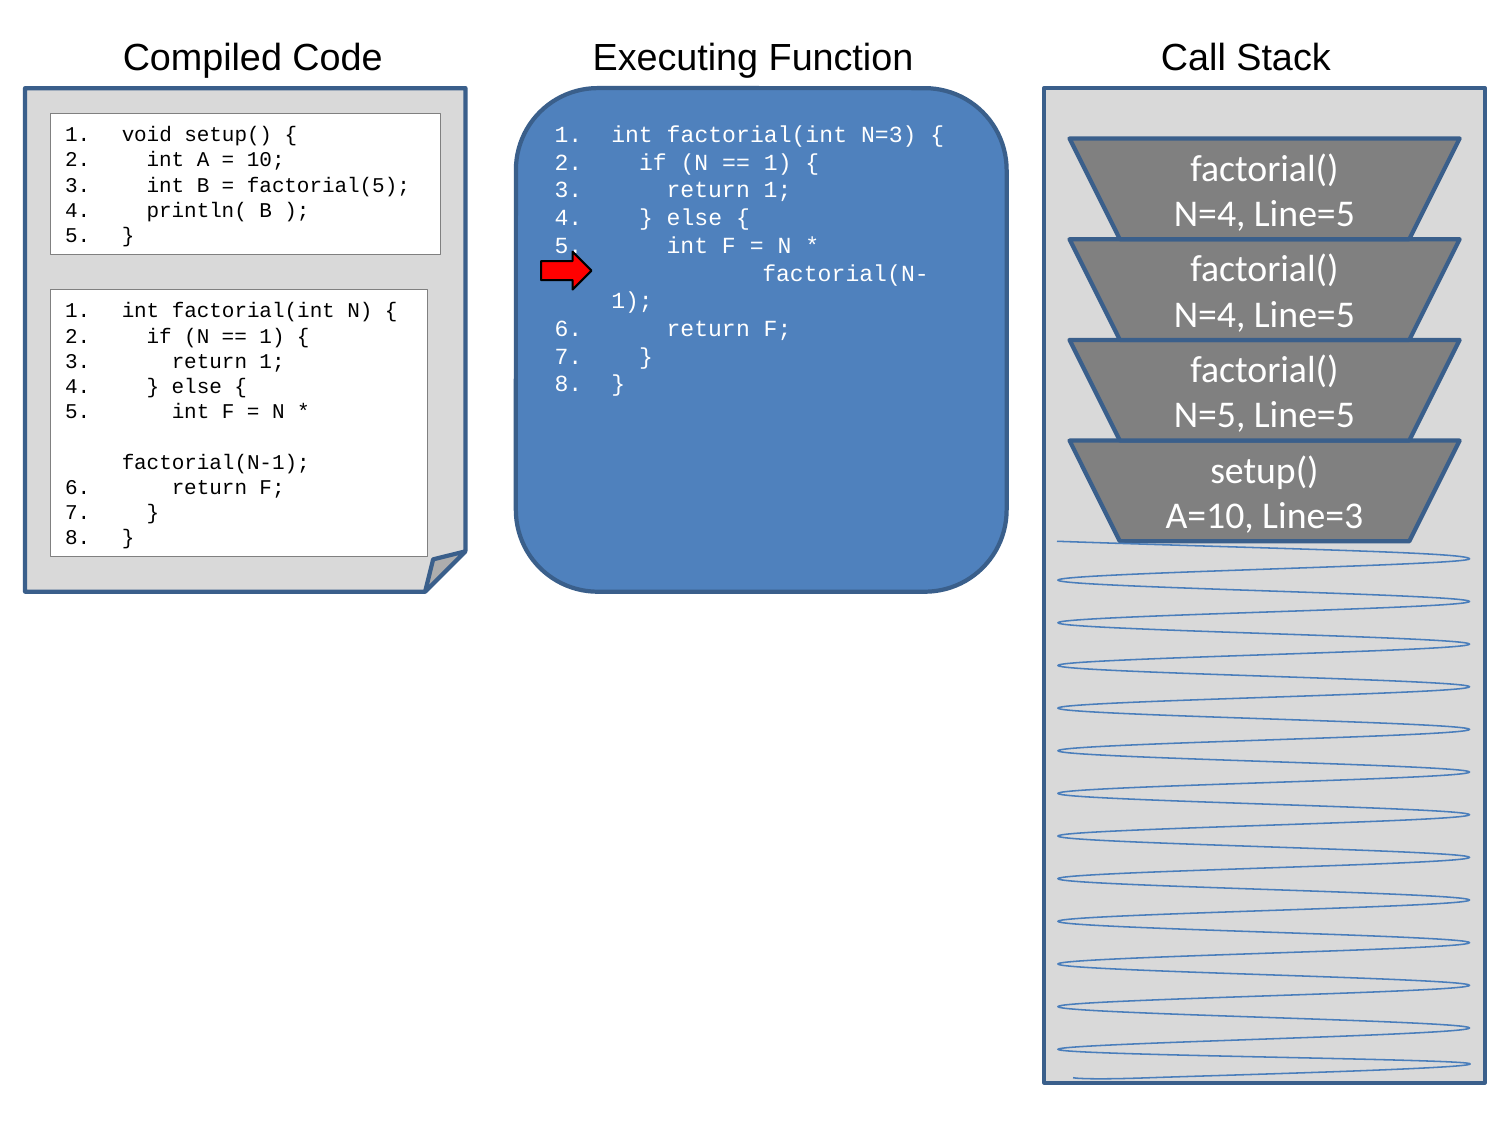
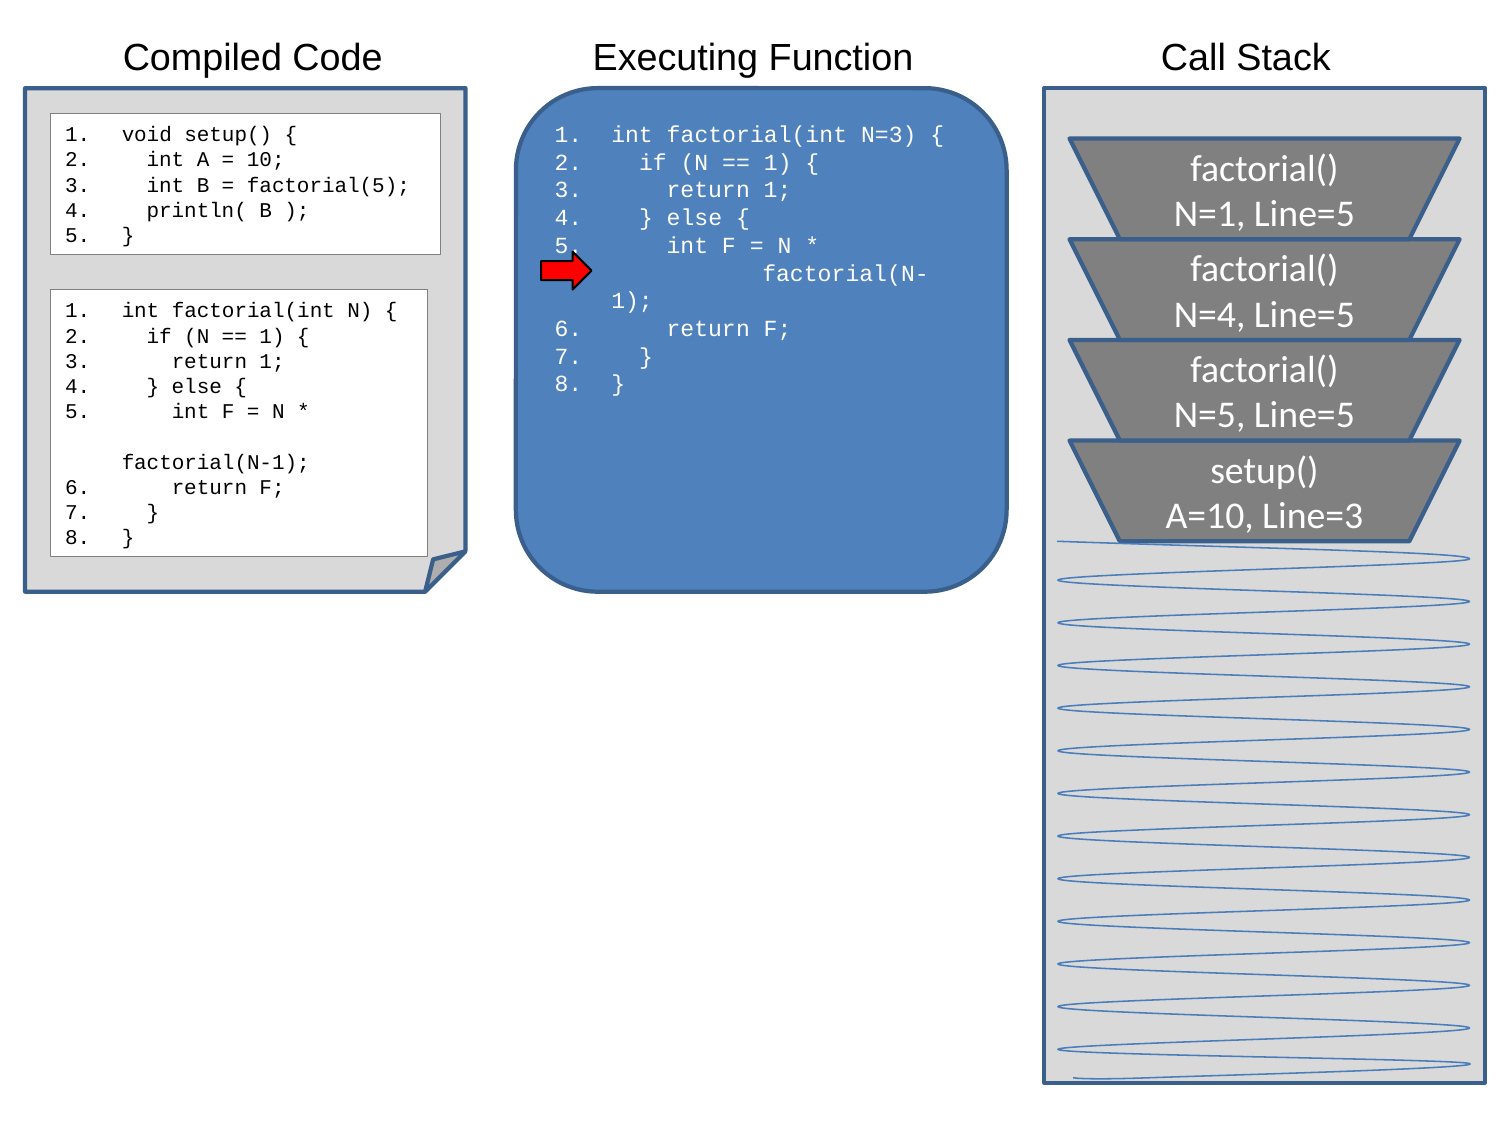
N=4: N=4 -> N=1 (1210, 214)
